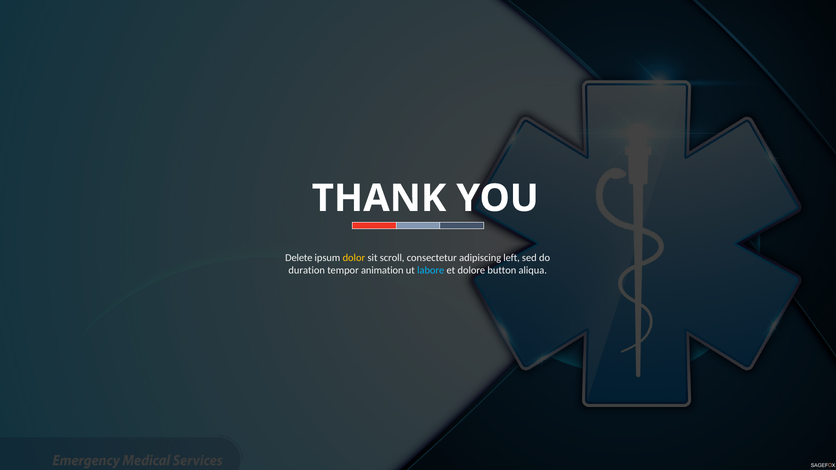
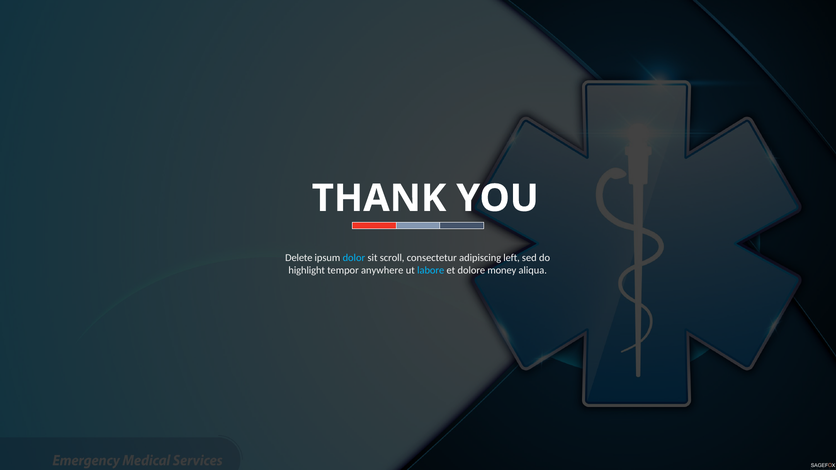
dolor colour: yellow -> light blue (354, 258)
duration: duration -> highlight (307, 271)
animation: animation -> anywhere (382, 271)
button: button -> money (502, 271)
